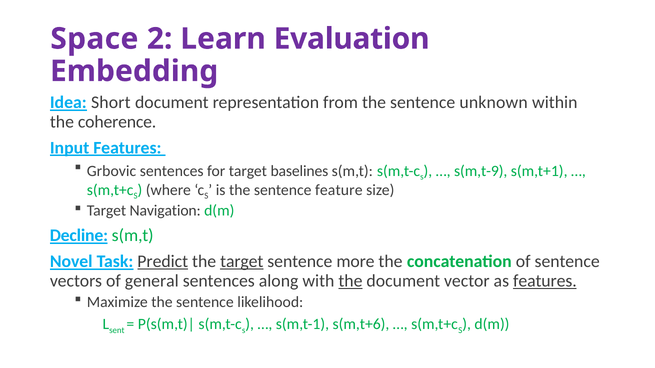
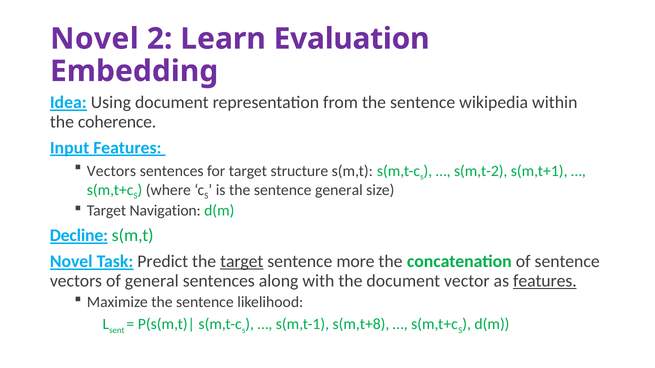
Space: Space -> Novel (94, 39)
Short: Short -> Using (111, 103)
unknown: unknown -> wikipedia (494, 103)
Grbovic: Grbovic -> Vectors (111, 171)
baselines: baselines -> structure (299, 171)
s(m,t-9: s(m,t-9 -> s(m,t-2 (481, 171)
sentence feature: feature -> general (339, 190)
Predict underline: present -> none (163, 262)
the underline: present -> none (350, 281)
s(m,t+6: s(m,t+6 -> s(m,t+8 (361, 325)
